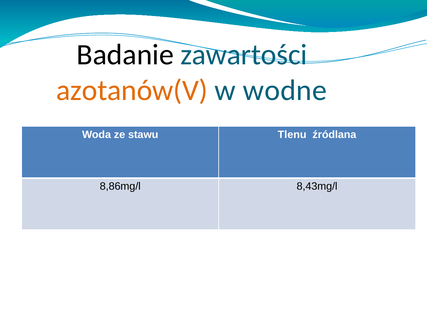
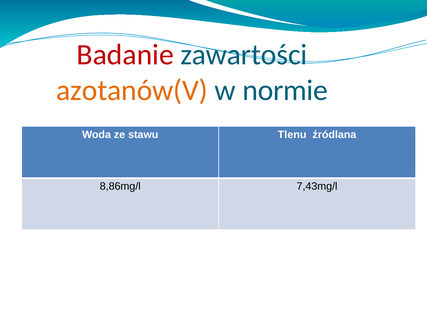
Badanie colour: black -> red (125, 55)
wodne: wodne -> normie (285, 90)
8,43mg/l: 8,43mg/l -> 7,43mg/l (317, 186)
